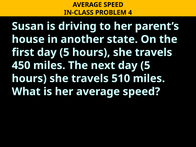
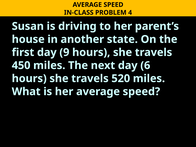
first day 5: 5 -> 9 (64, 52)
next day 5: 5 -> 6 (145, 65)
510: 510 -> 520 (121, 78)
